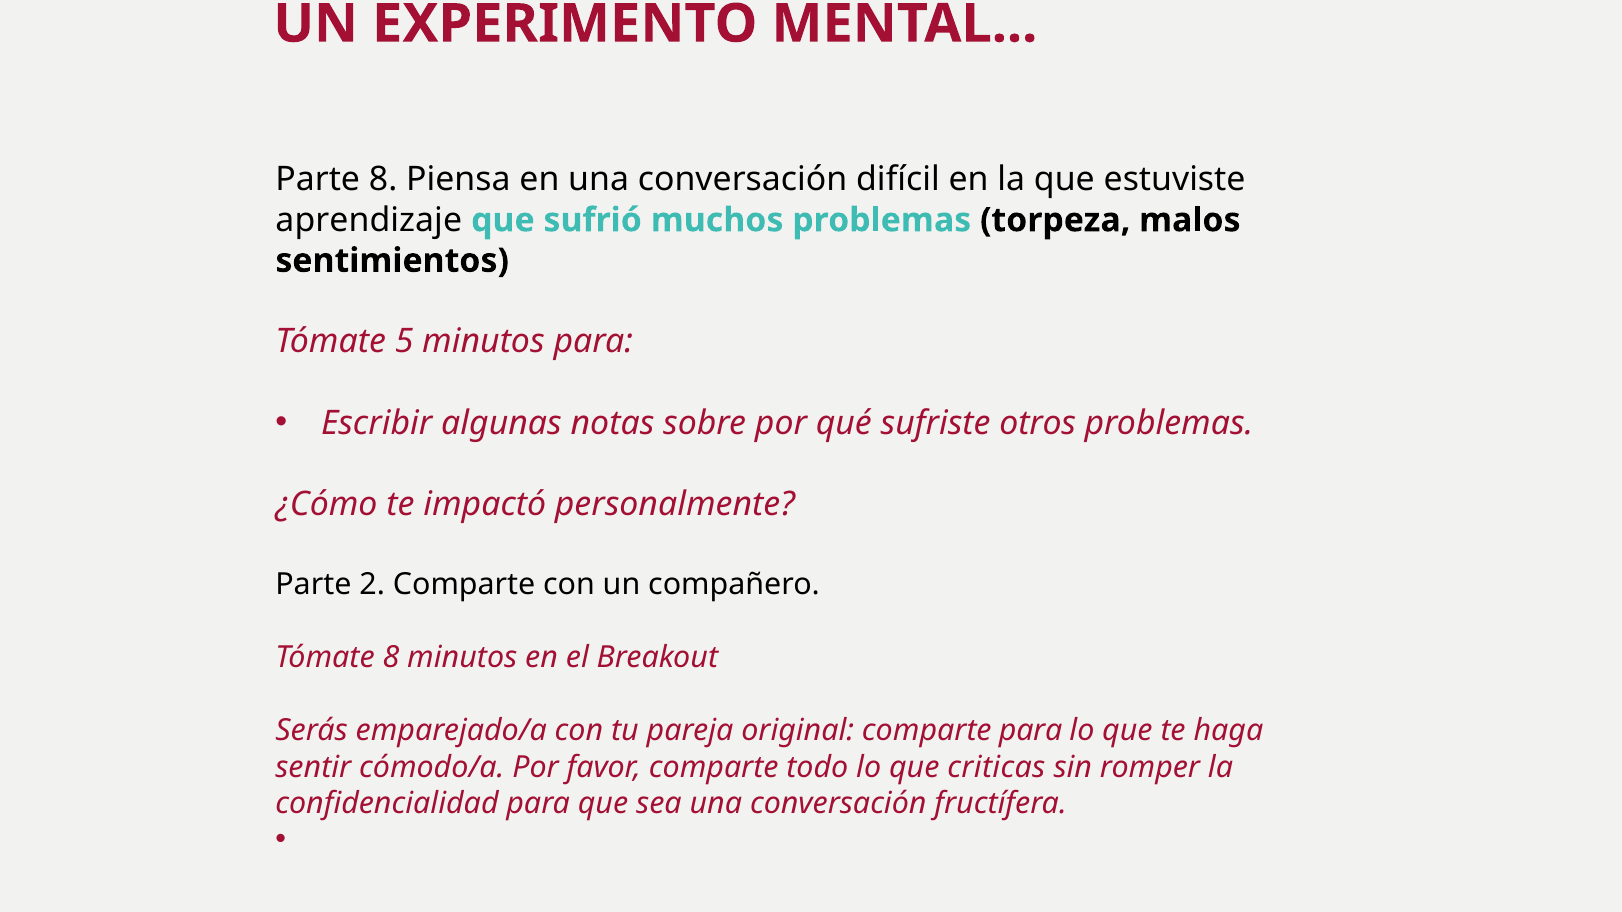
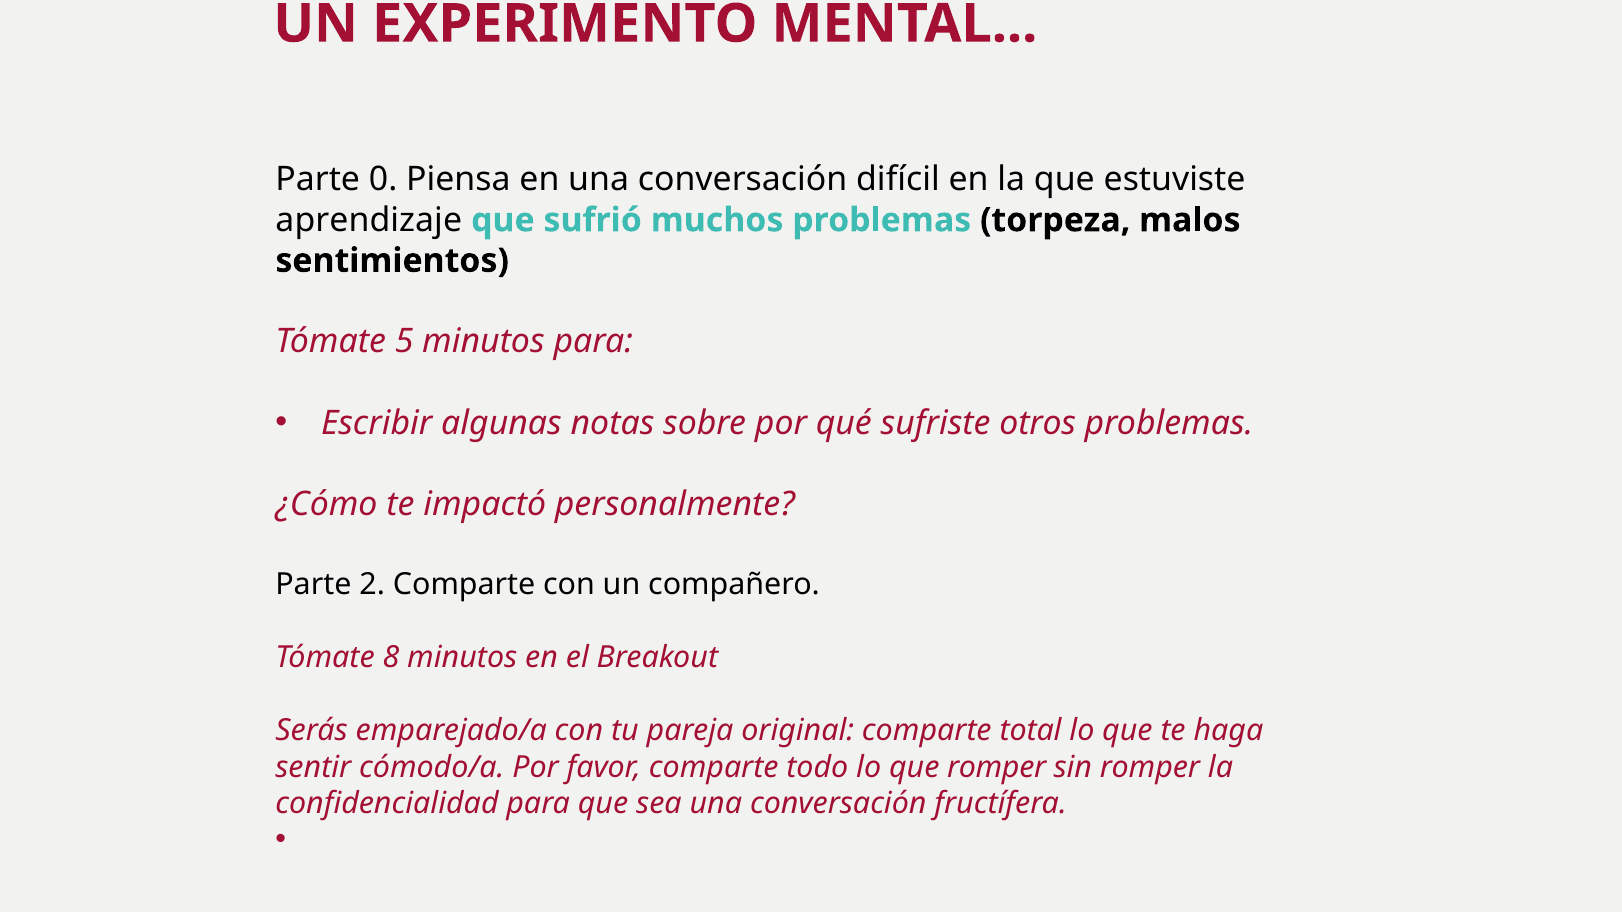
Parte 8: 8 -> 0 (383, 180)
comparte para: para -> total (1031, 731)
que criticas: criticas -> romper (997, 767)
